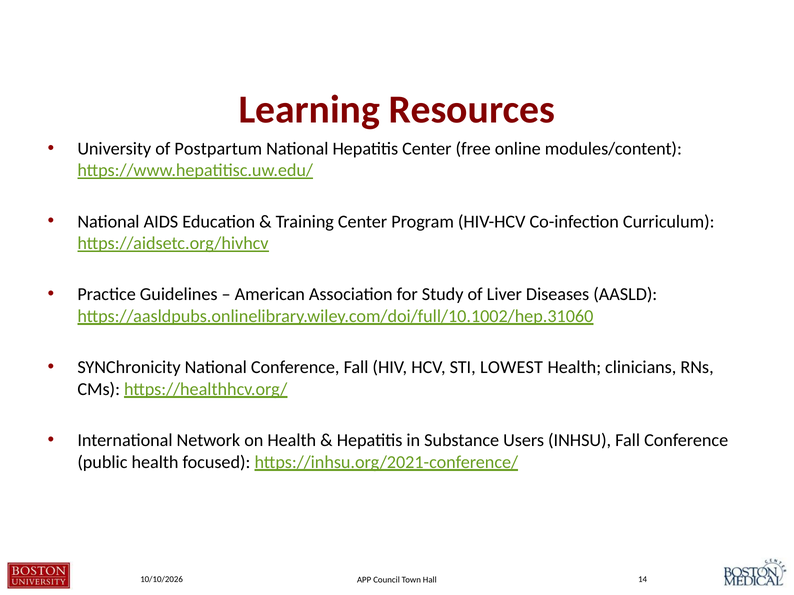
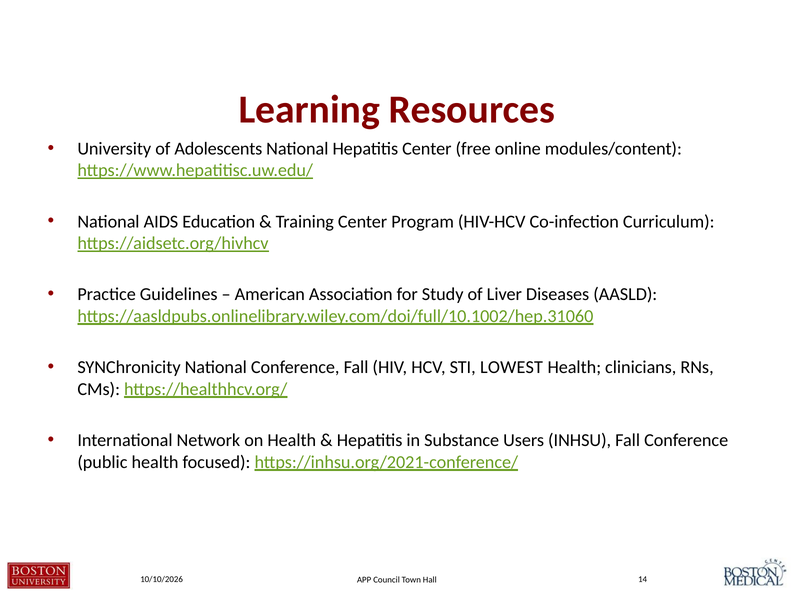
Postpartum: Postpartum -> Adolescents (218, 149)
